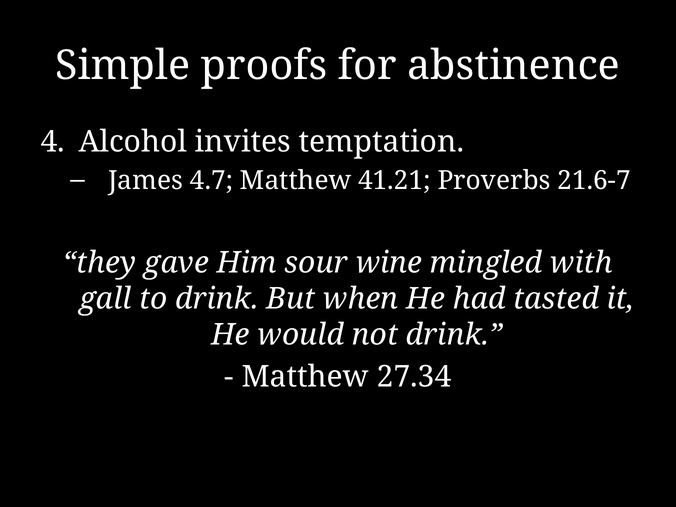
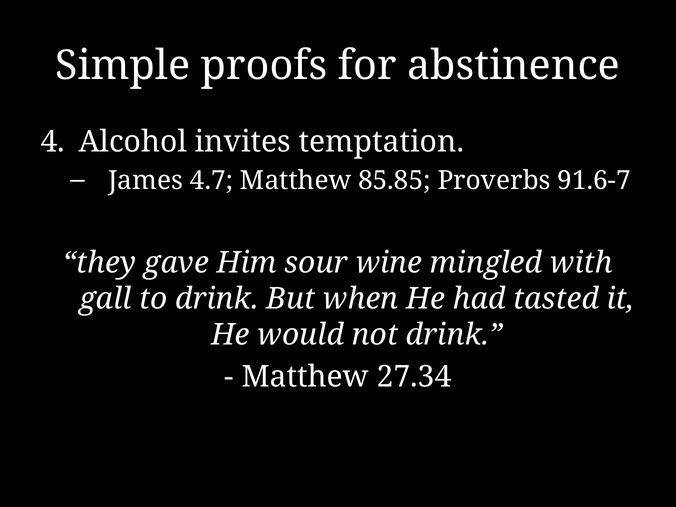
41.21: 41.21 -> 85.85 (394, 181)
21.6-7: 21.6-7 -> 91.6-7 (594, 181)
